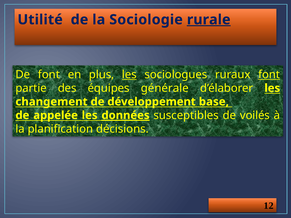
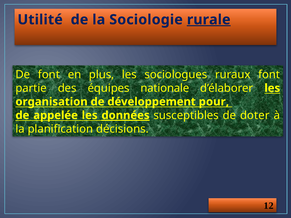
les underline: present -> none (129, 75)
font underline: present -> none (269, 75)
générale: générale -> nationale (165, 88)
changement: changement -> organisation (52, 102)
base: base -> pour (214, 102)
voilés: voilés -> doter (255, 115)
